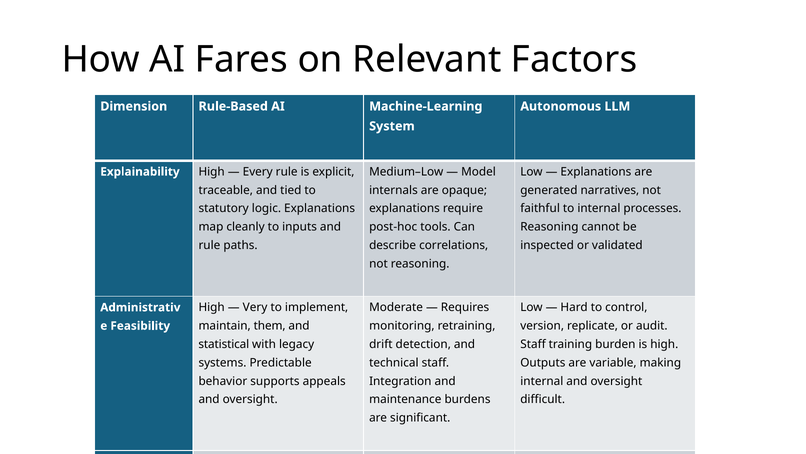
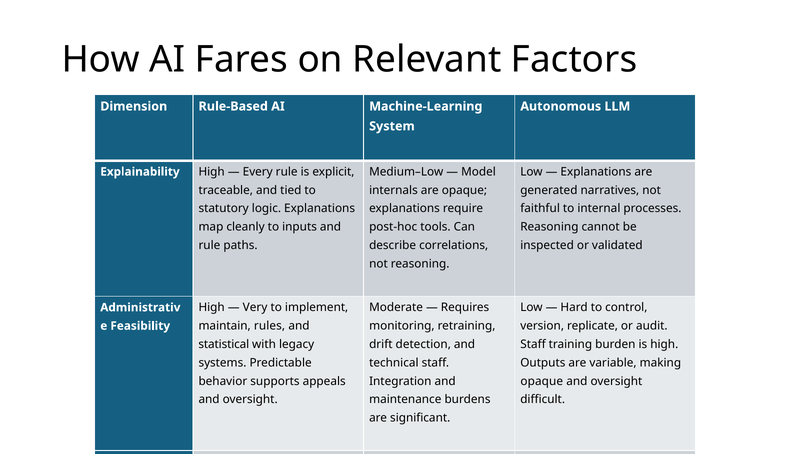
them: them -> rules (270, 325)
internal: internal -> opaque (542, 381)
